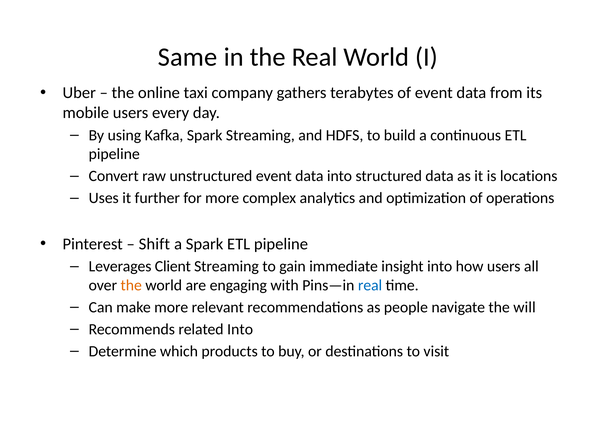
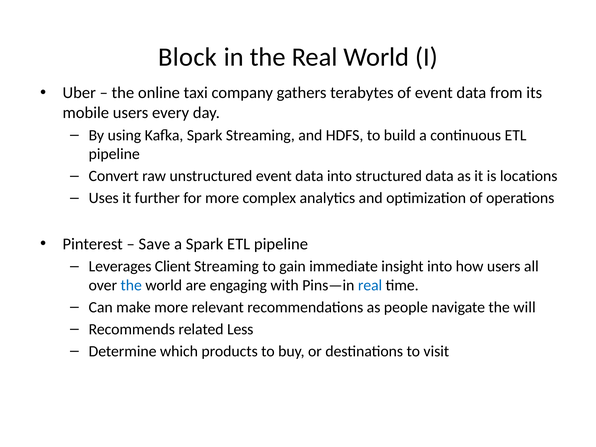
Same: Same -> Block (188, 57)
Shift: Shift -> Save (154, 244)
the colour: orange -> blue (131, 285)
related Into: Into -> Less (240, 329)
